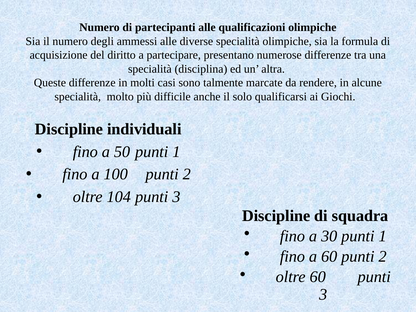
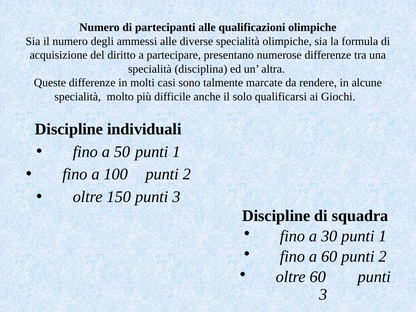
104: 104 -> 150 (119, 197)
